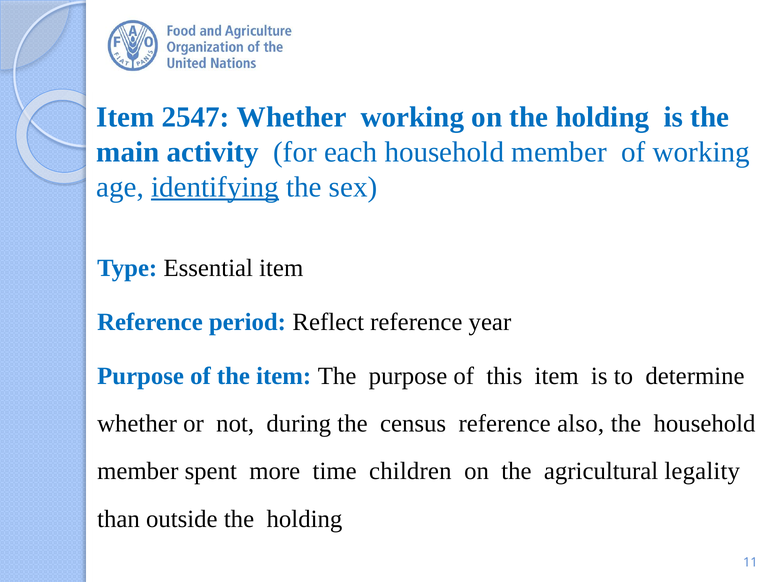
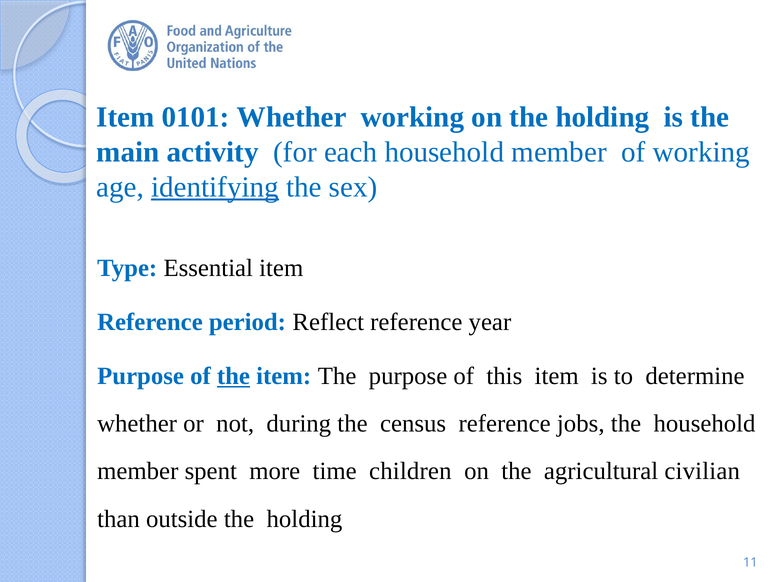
2547: 2547 -> 0101 (196, 117)
the underline: none -> present (233, 376)
also: also -> jobs (581, 424)
legality: legality -> civilian (702, 471)
